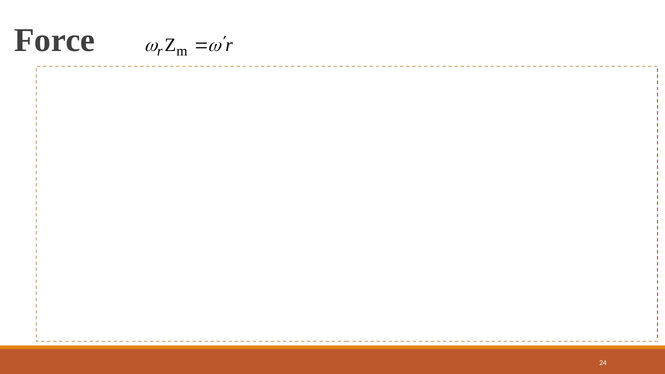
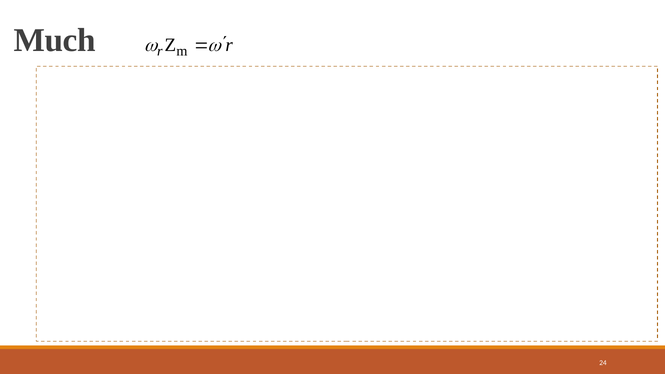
Force: Force -> Much (55, 40)
